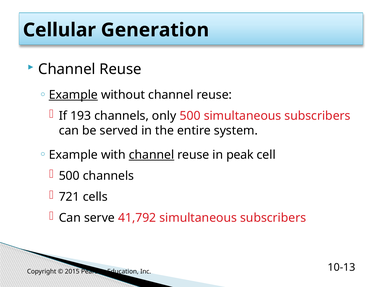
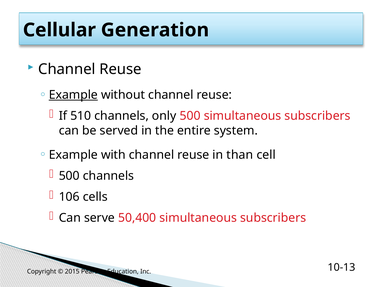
193: 193 -> 510 (81, 116)
channel underline: present -> none (152, 155)
peak: peak -> than (240, 155)
721: 721 -> 106 (69, 197)
41,792: 41,792 -> 50,400 (137, 218)
